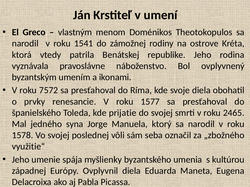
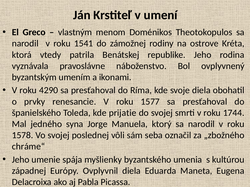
7572: 7572 -> 4290 (49, 91)
2465: 2465 -> 1744 (234, 113)
využitie“: využitie“ -> chráme“ (28, 147)
